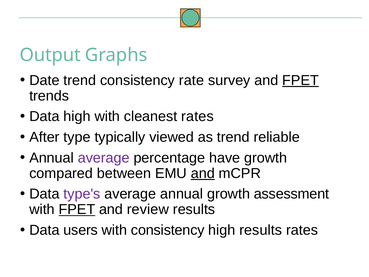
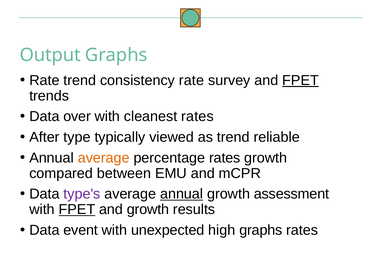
Date: Date -> Rate (44, 80)
Data high: high -> over (77, 116)
average colour: purple -> orange (104, 158)
percentage have: have -> rates (225, 158)
and underline: present -> none (203, 173)
annual underline: none -> present (182, 194)
and review: review -> growth (148, 209)
users: users -> event (81, 230)
with consistency: consistency -> unexpected (168, 230)
high results: results -> graphs (261, 230)
